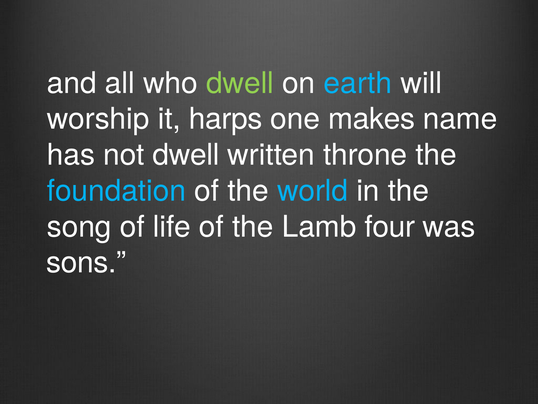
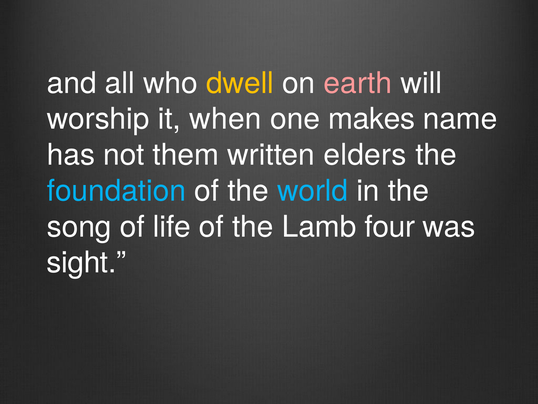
dwell colour: light green -> yellow (240, 83)
earth colour: light blue -> pink (358, 83)
harps: harps -> when (225, 119)
not dwell: dwell -> them (186, 155)
throne: throne -> elders (365, 155)
sons: sons -> sight (86, 262)
